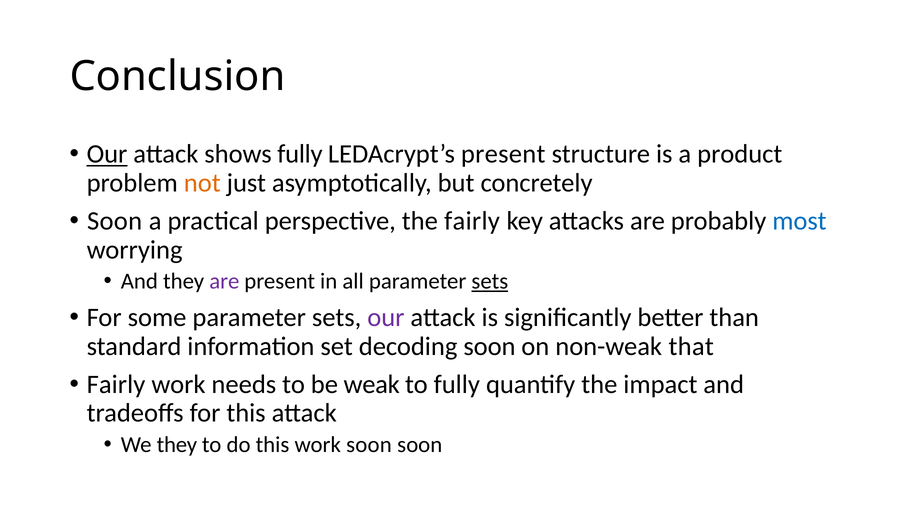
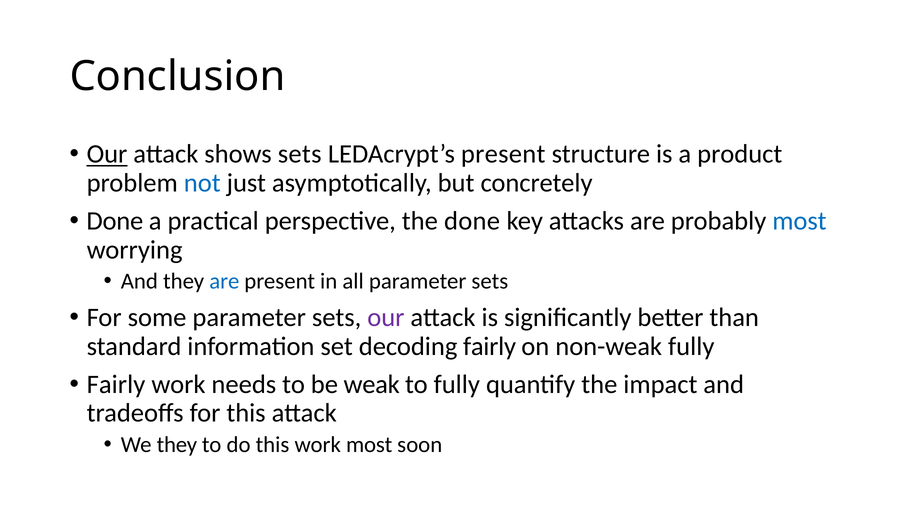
shows fully: fully -> sets (300, 154)
not colour: orange -> blue (202, 183)
Soon: Soon -> Done (115, 221)
the fairly: fairly -> done (472, 221)
are colour: purple -> blue (224, 281)
sets underline: present -> none (490, 281)
decoding soon: soon -> fairly (490, 346)
non-weak that: that -> fully (691, 346)
work soon: soon -> most (369, 445)
